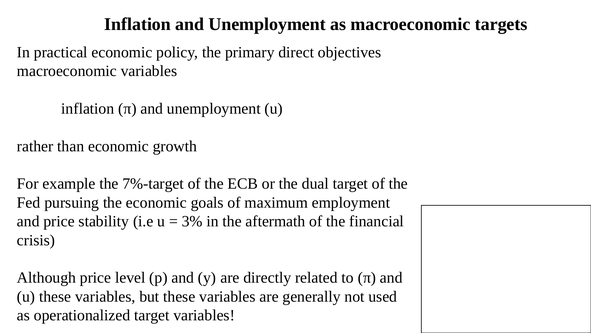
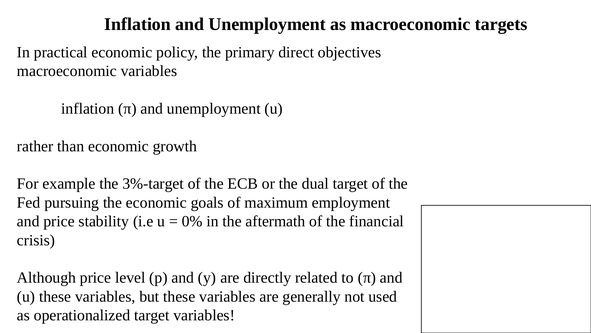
7%-target: 7%-target -> 3%-target (153, 184)
3%: 3% -> 0% (192, 221)
